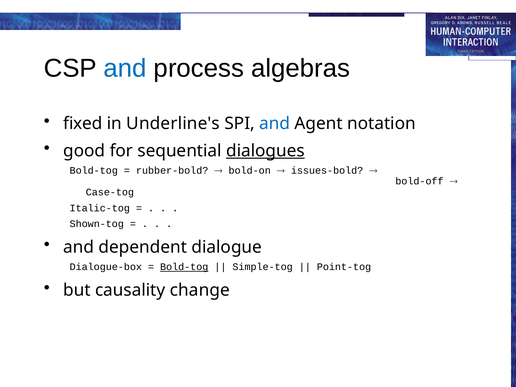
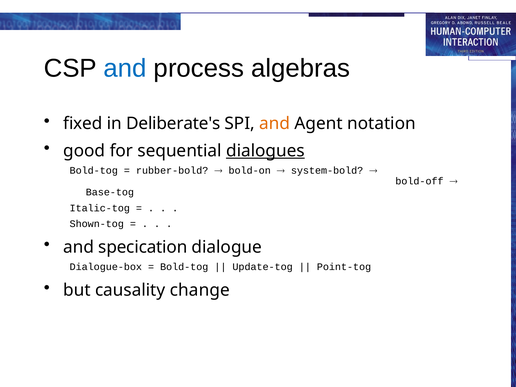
Underline's: Underline's -> Deliberate's (173, 124)
and colour: blue -> orange (275, 124)
issues-bold: issues-bold -> system-bold (327, 170)
Case-tog: Case-tog -> Base-tog (110, 192)
dependent: dependent -> specication (143, 247)
Bold-tog underline: present -> none (184, 267)
Simple-tog: Simple-tog -> Update-tog (263, 267)
